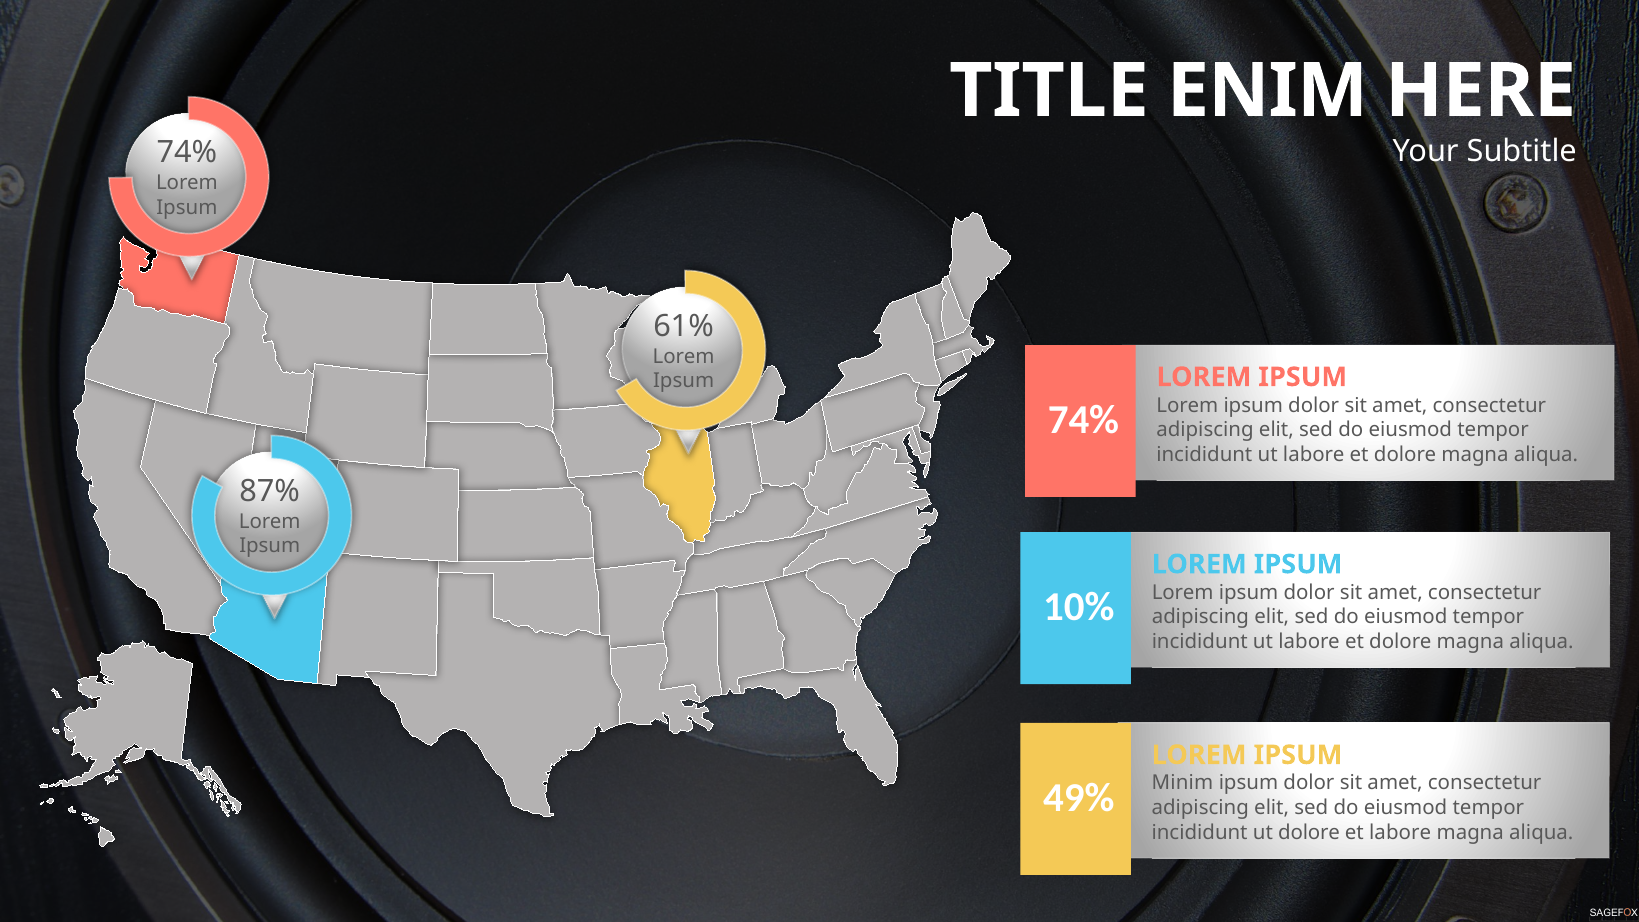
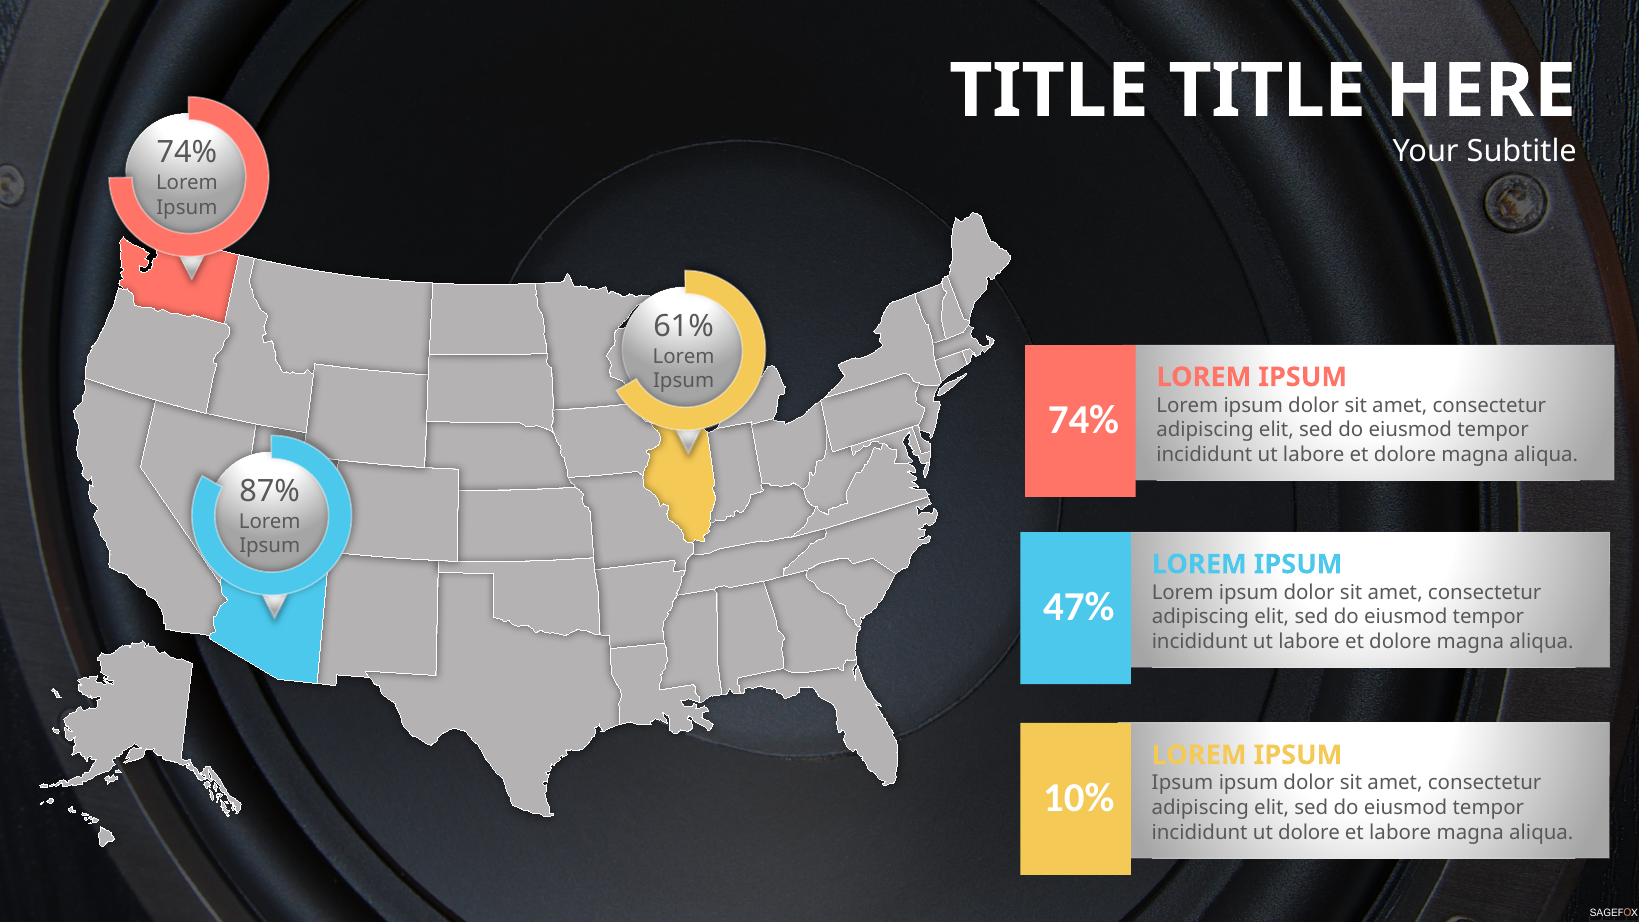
TITLE ENIM: ENIM -> TITLE (1267, 91)
10%: 10% -> 47% (1079, 607)
Minim: Minim -> Ipsum (1183, 783)
49%: 49% -> 10% (1079, 798)
